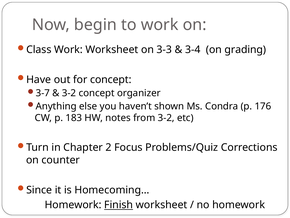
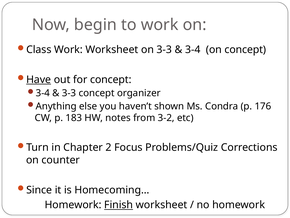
on grading: grading -> concept (245, 50)
Have underline: none -> present (39, 79)
3-7: 3-7 -> 3-4 (43, 93)
3-2: 3-2 -> 3-3 (69, 93)
